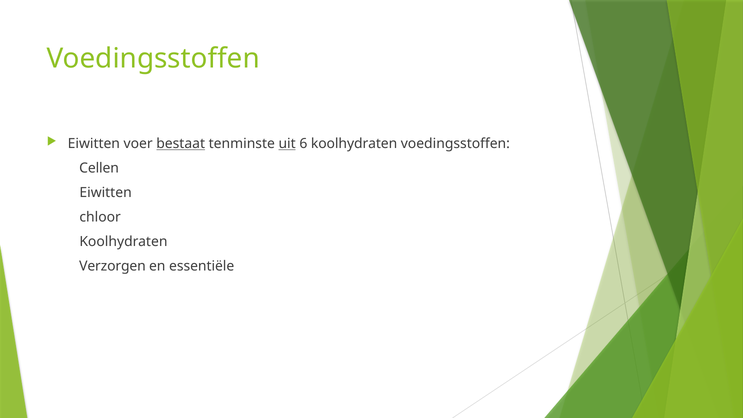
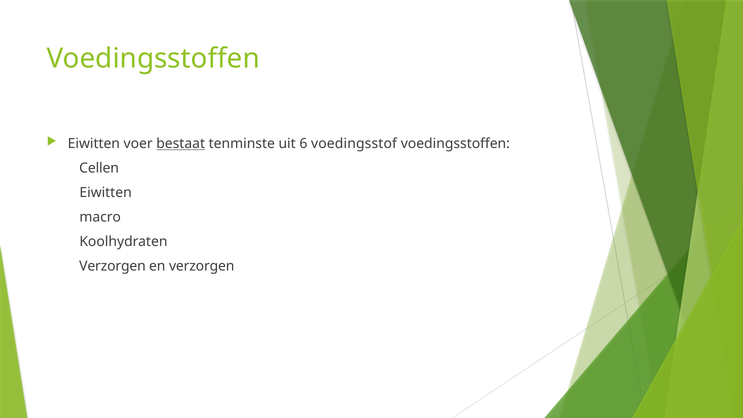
uit underline: present -> none (287, 144)
6 koolhydraten: koolhydraten -> voedingsstof (354, 144)
chloor: chloor -> macro (100, 217)
en essentiële: essentiële -> verzorgen (202, 266)
